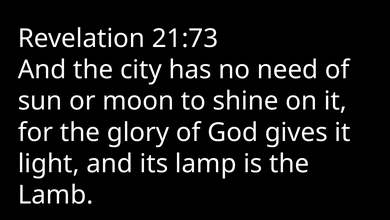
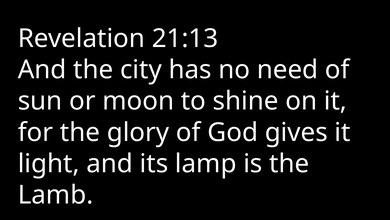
21:73: 21:73 -> 21:13 (185, 38)
